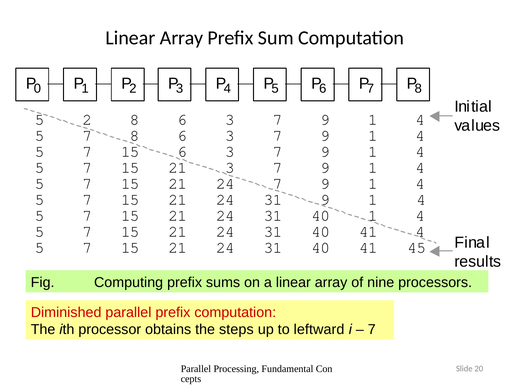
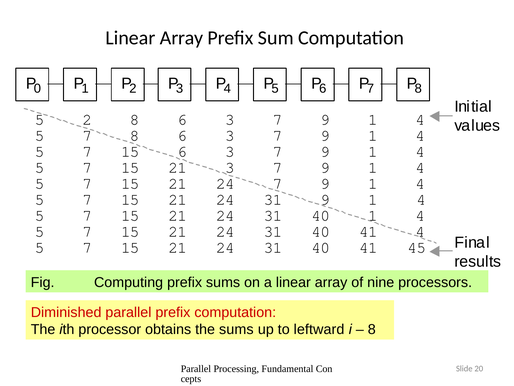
the steps: steps -> sums (236, 329)
7: 7 -> 8 (372, 329)
